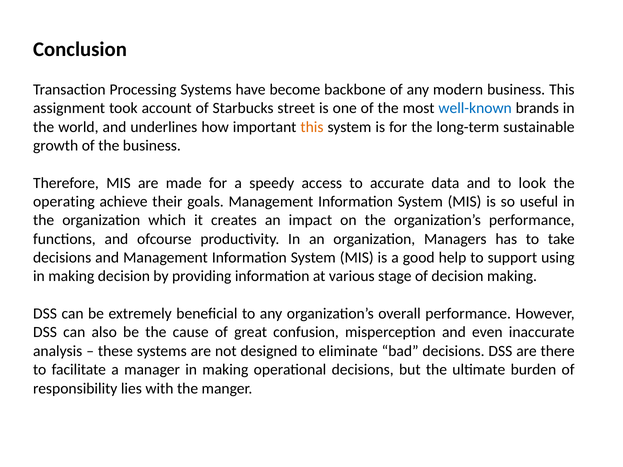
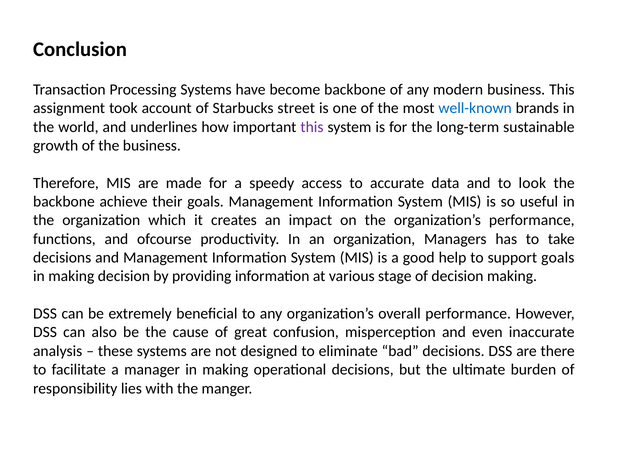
this colour: orange -> purple (312, 127)
operating: operating -> backbone (64, 202)
support using: using -> goals (558, 258)
